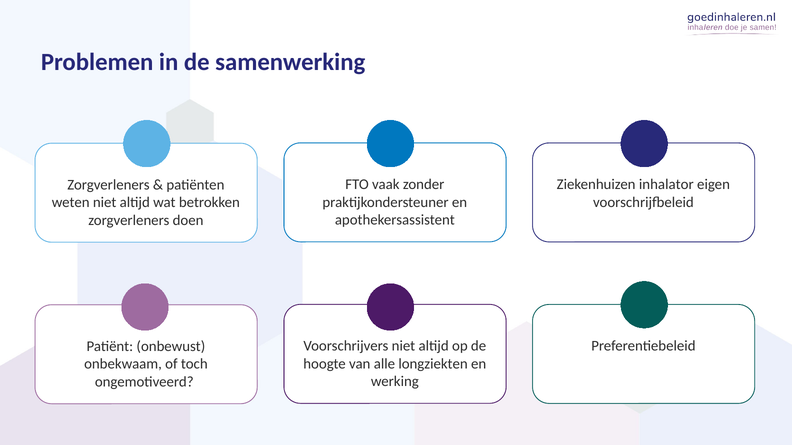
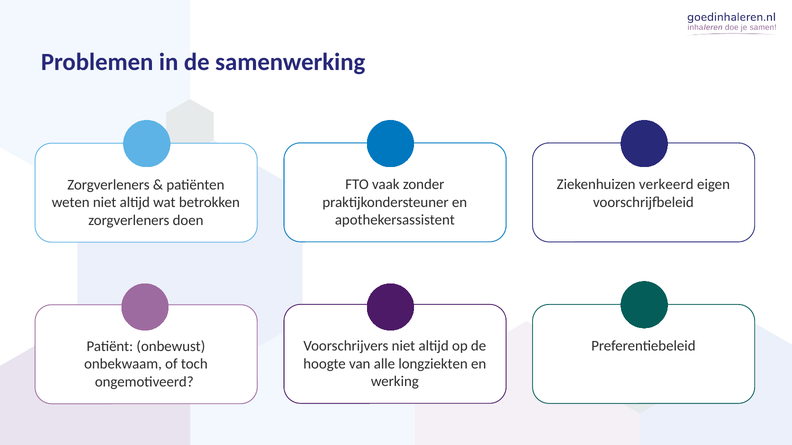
inhalator: inhalator -> verkeerd (666, 185)
